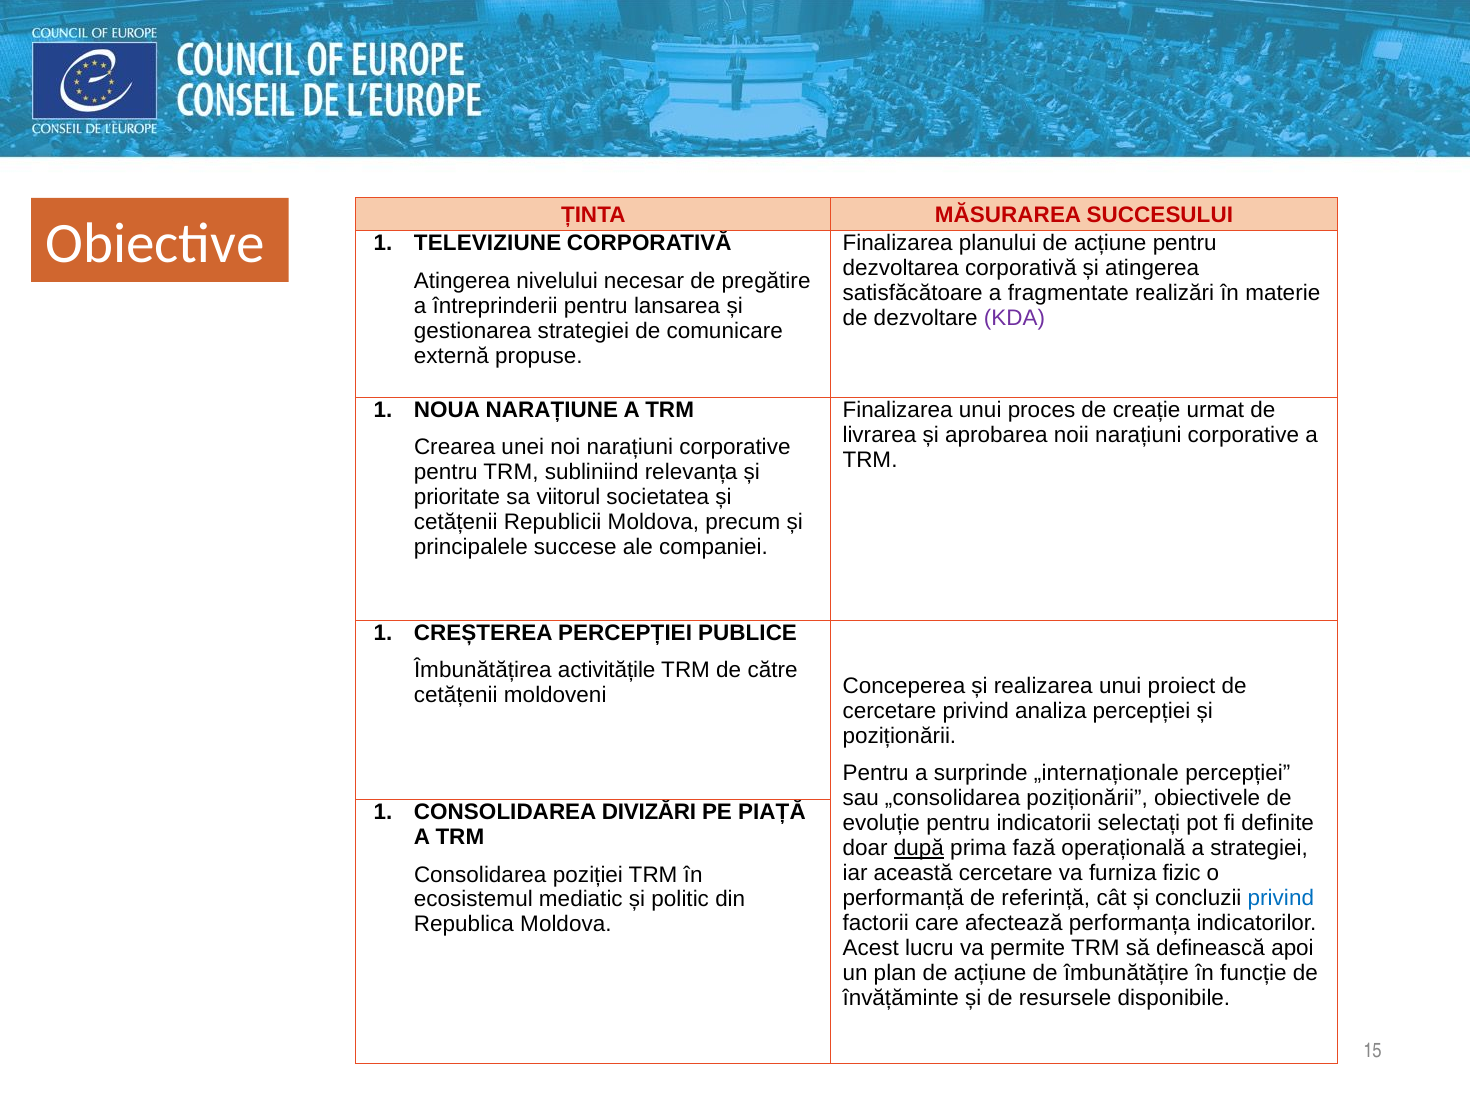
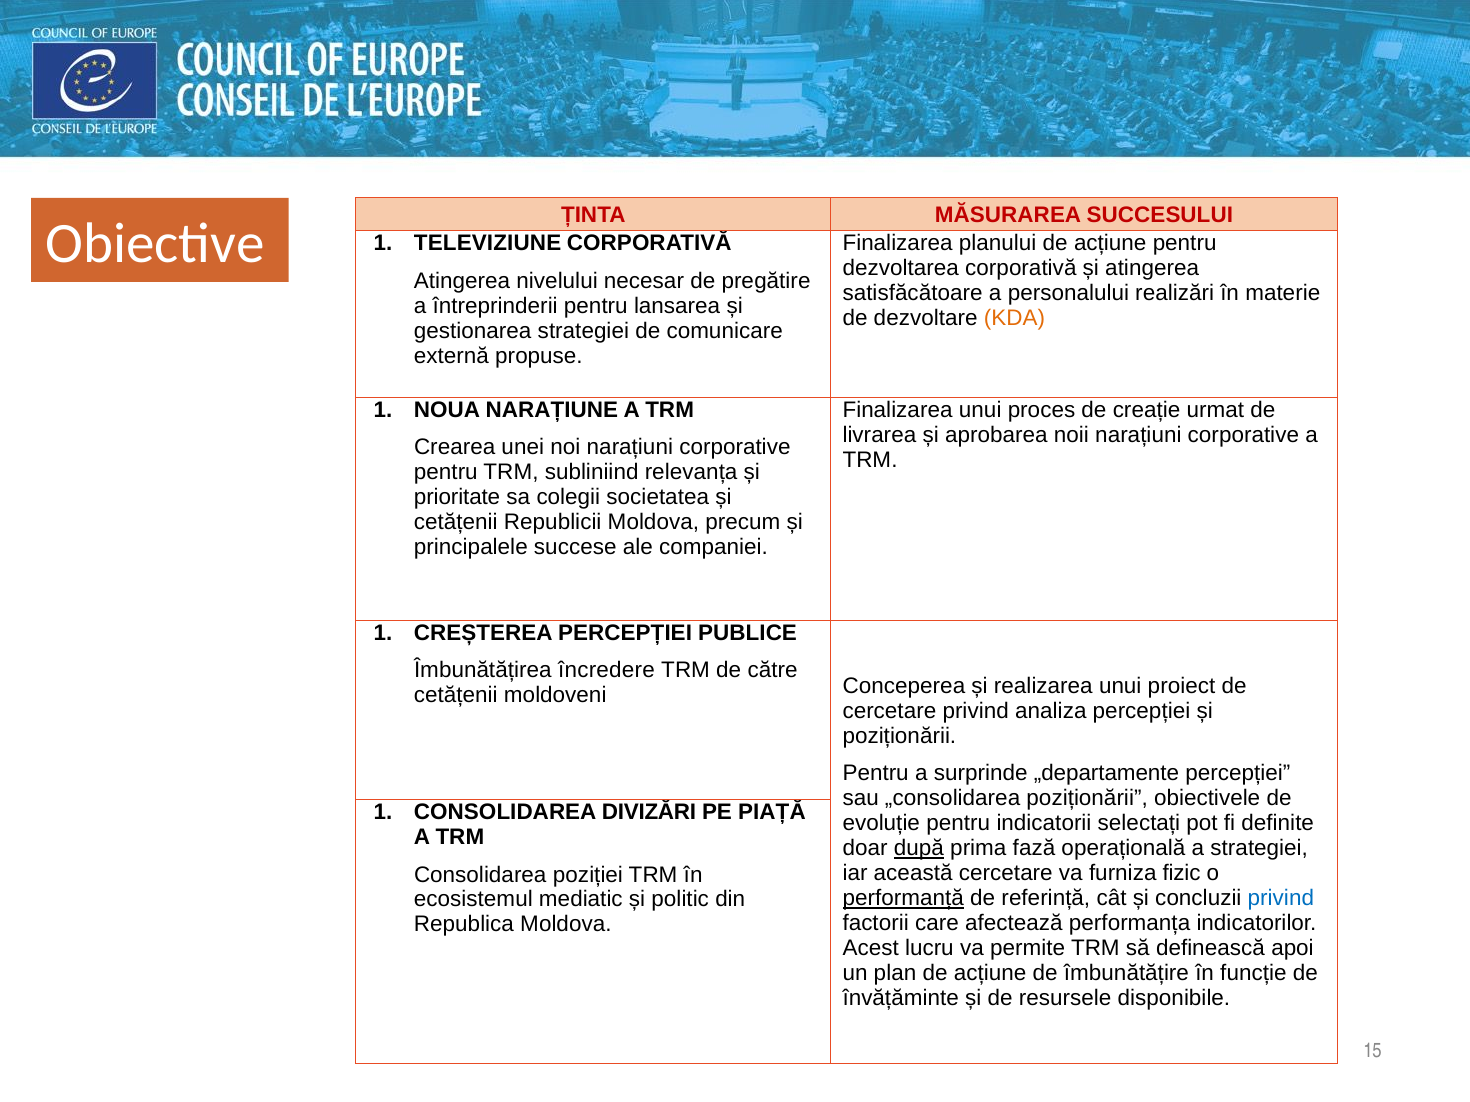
fragmentate: fragmentate -> personalului (1068, 294)
KDA colour: purple -> orange (1014, 319)
viitorul: viitorul -> colegii (568, 498)
activitățile: activitățile -> încredere (606, 671)
„internaționale: „internaționale -> „departamente (1106, 774)
performanță underline: none -> present (903, 899)
